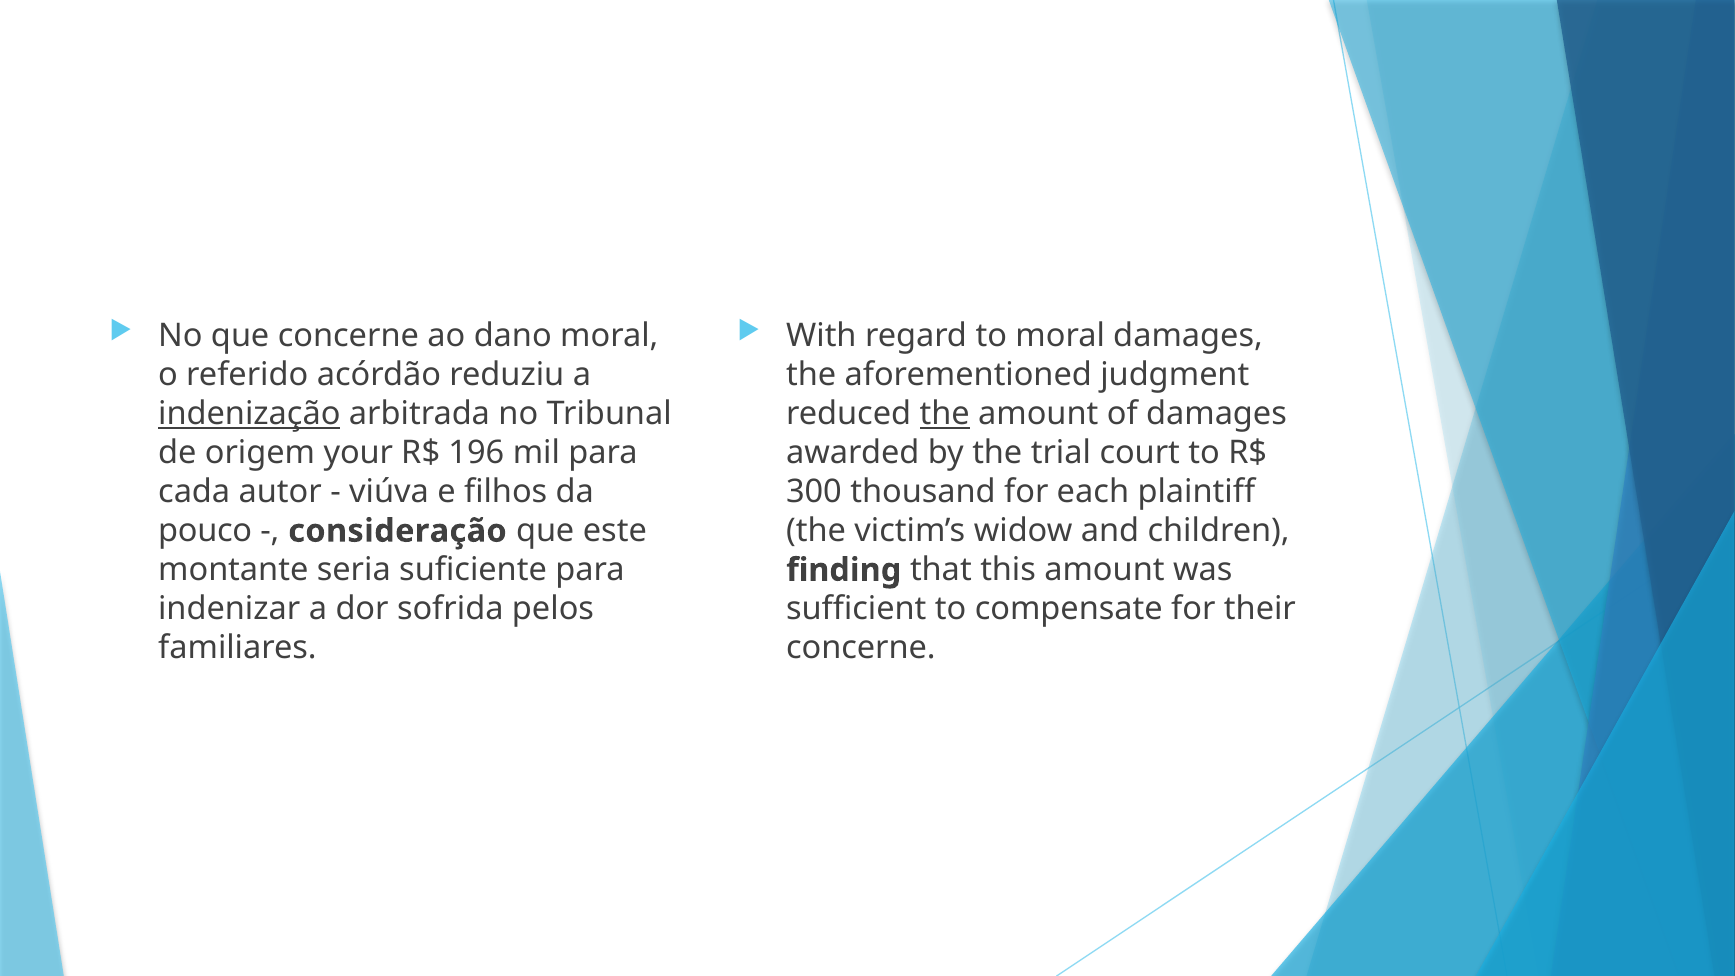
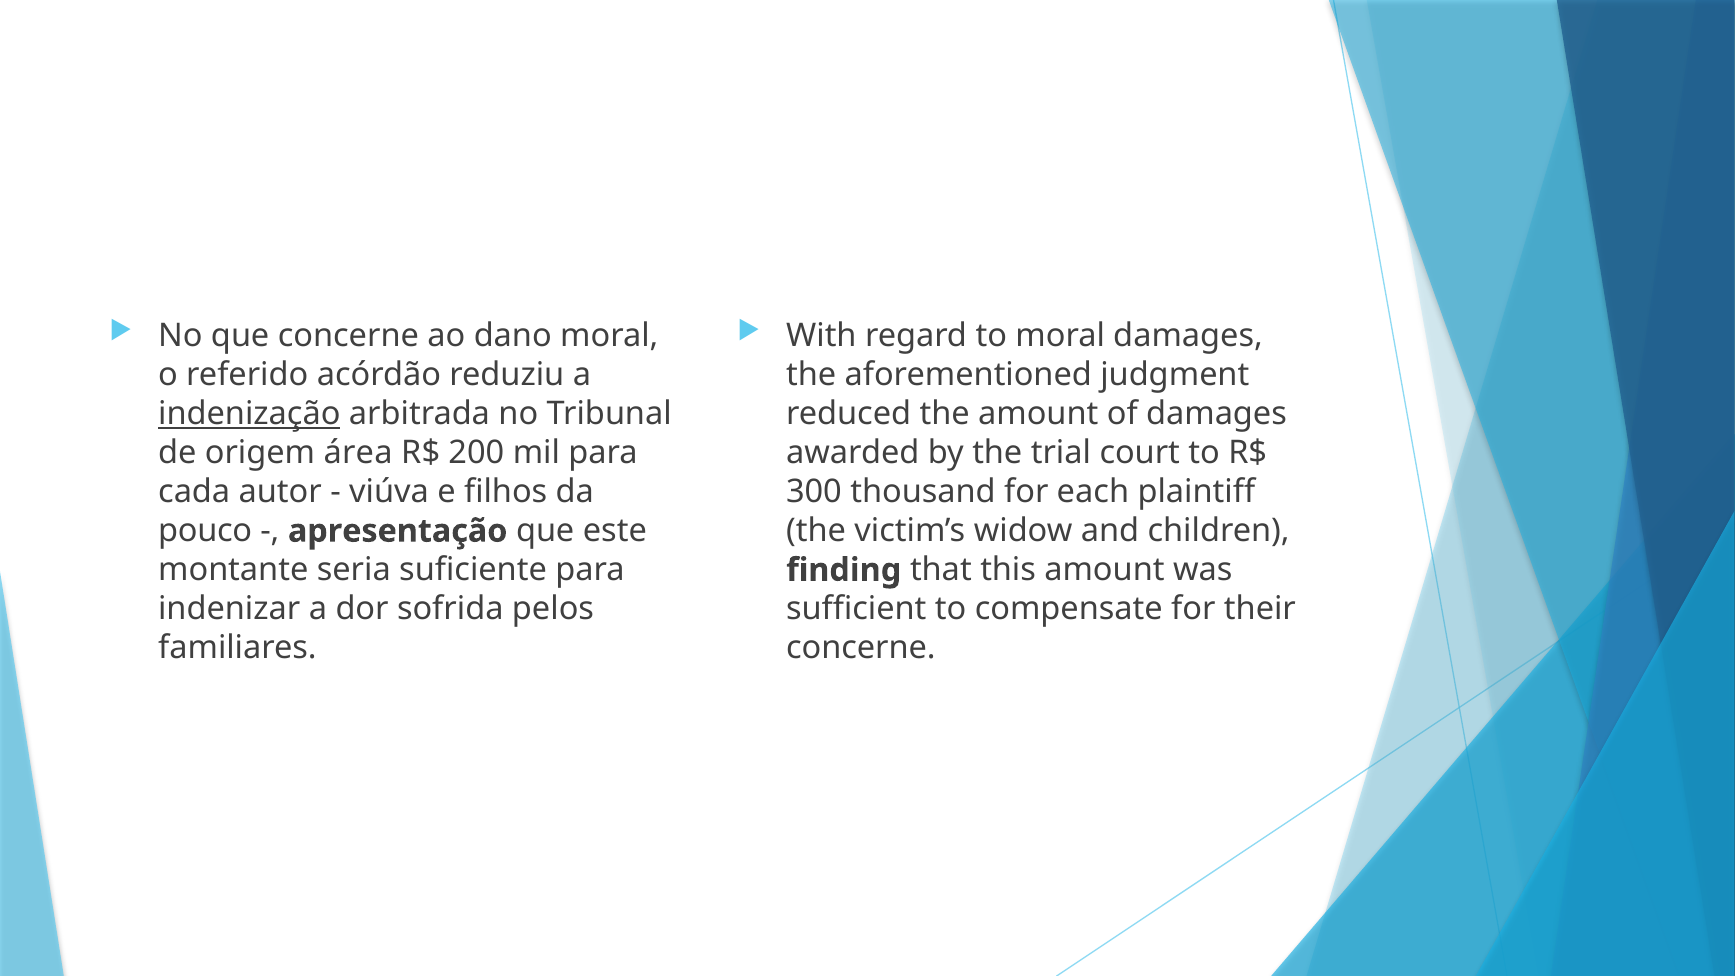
the underline: present -> none (945, 414)
your: your -> área (358, 453)
196: 196 -> 200 (476, 453)
consideração: consideração -> apresentação (398, 531)
